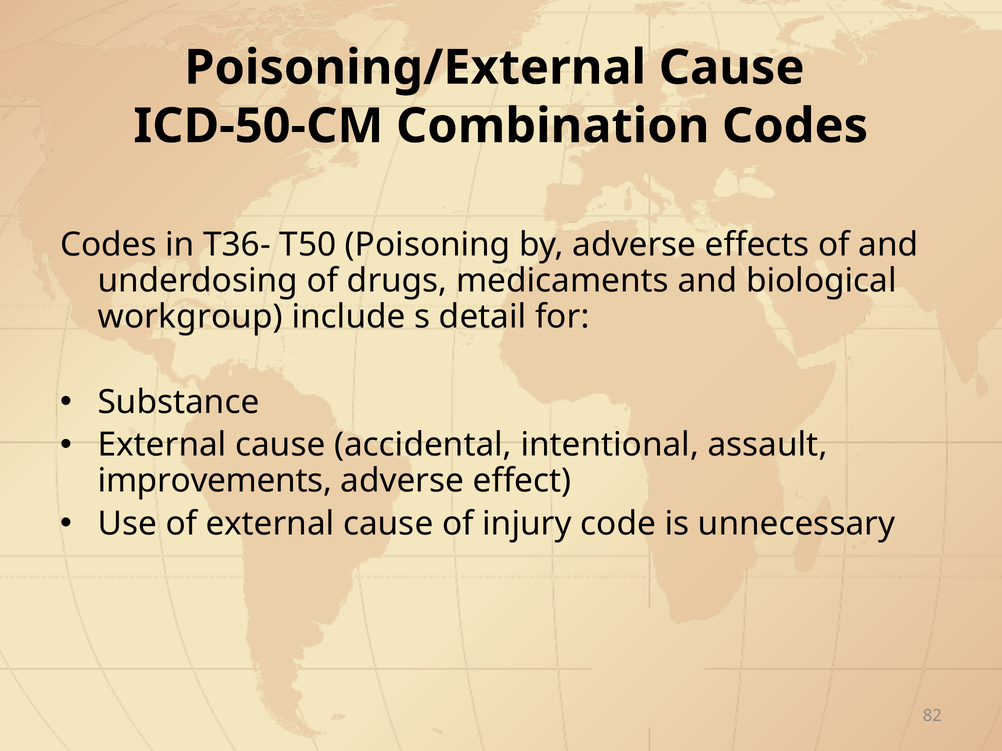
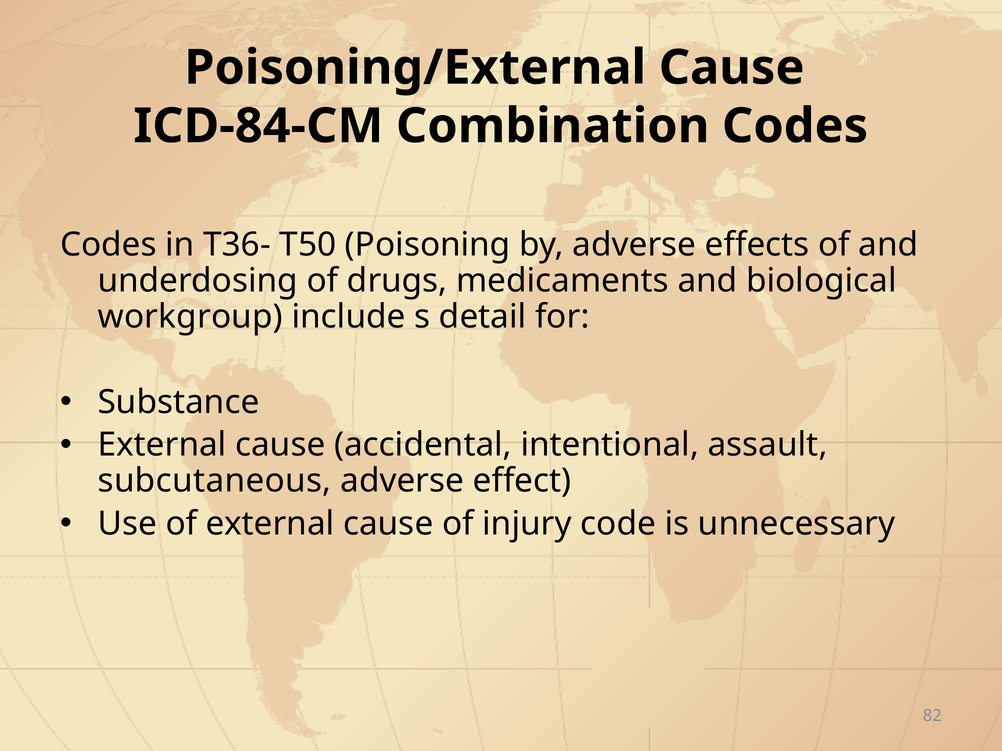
ICD-50-CM: ICD-50-CM -> ICD-84-CM (258, 126)
improvements: improvements -> subcutaneous (215, 481)
